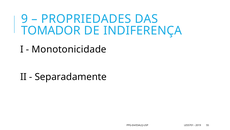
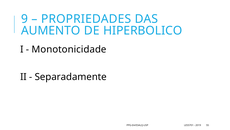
TOMADOR: TOMADOR -> AUMENTO (51, 30)
INDIFERENÇA: INDIFERENÇA -> HIPERBOLICO (143, 30)
